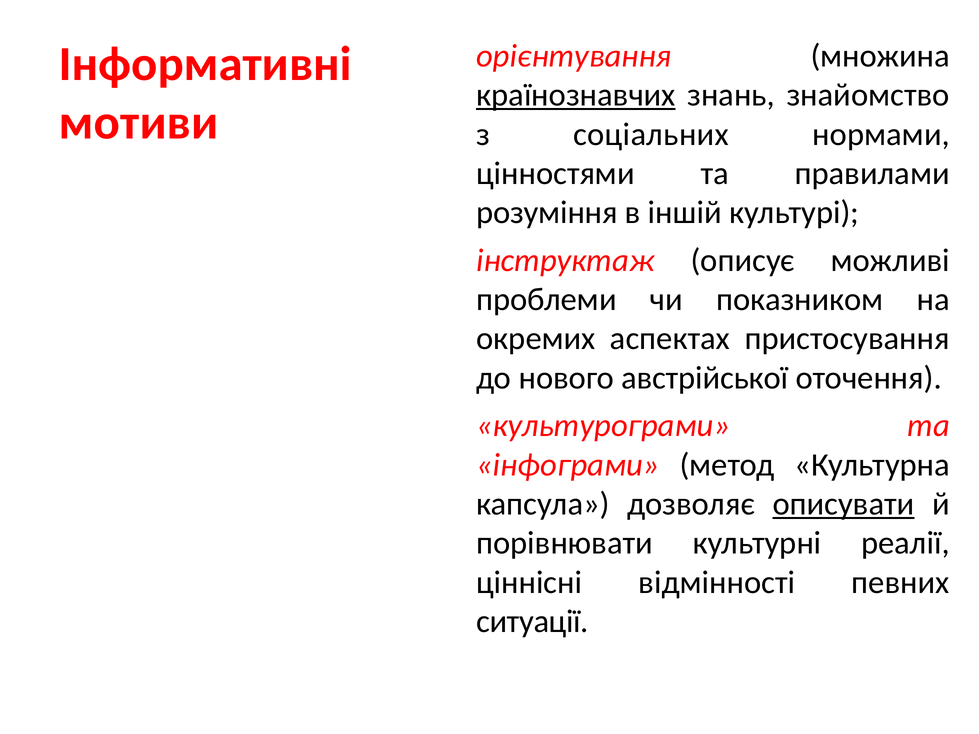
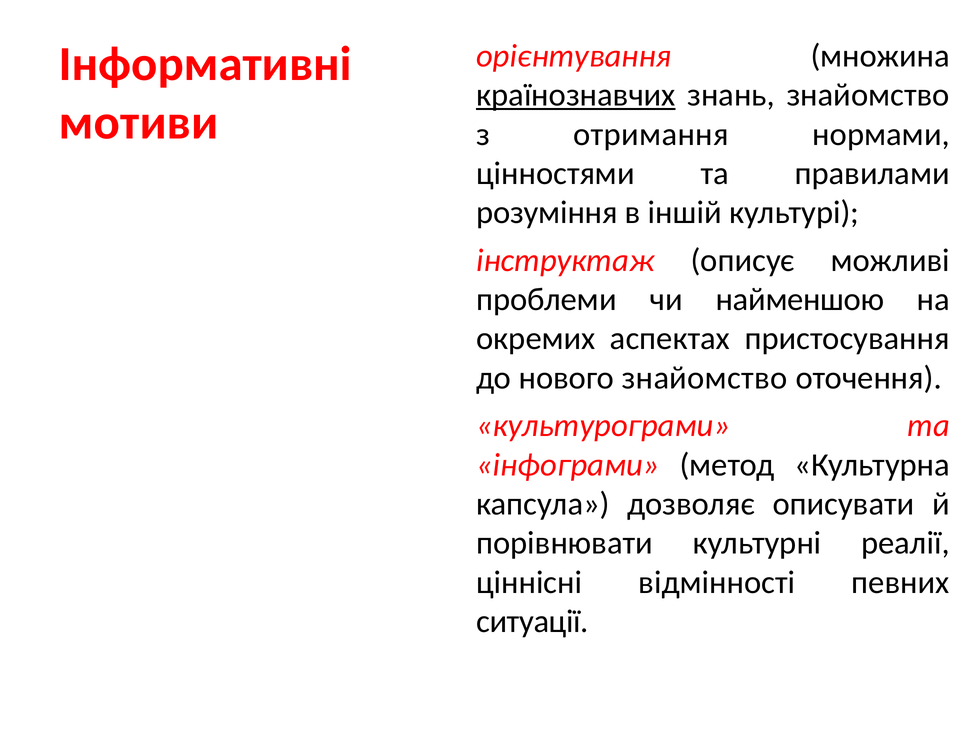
соціальних: соціальних -> отримання (651, 134)
показником: показником -> найменшою (800, 300)
нового австрійської: австрійської -> знайомство (705, 378)
описувати underline: present -> none (843, 504)
